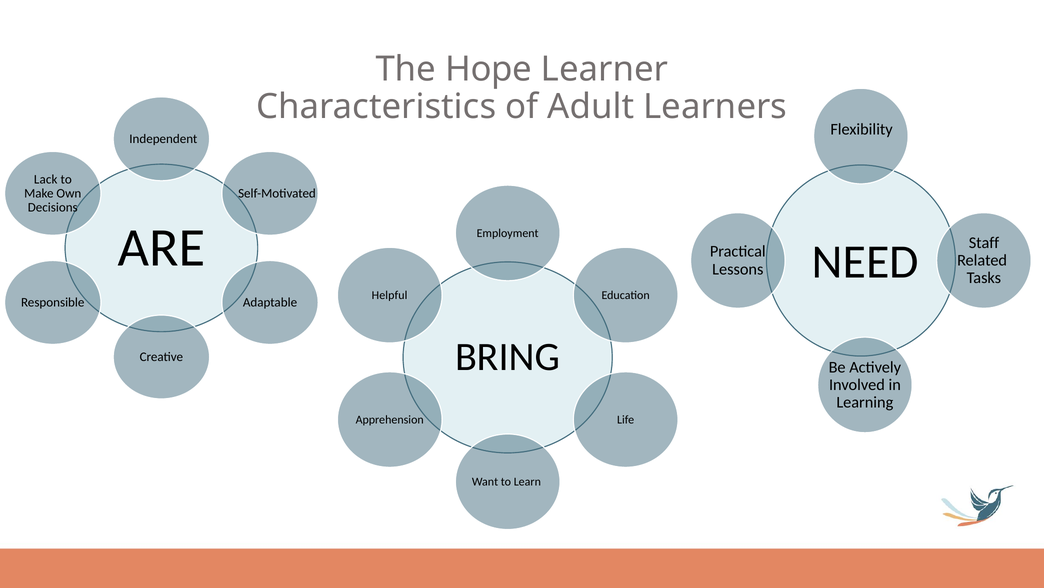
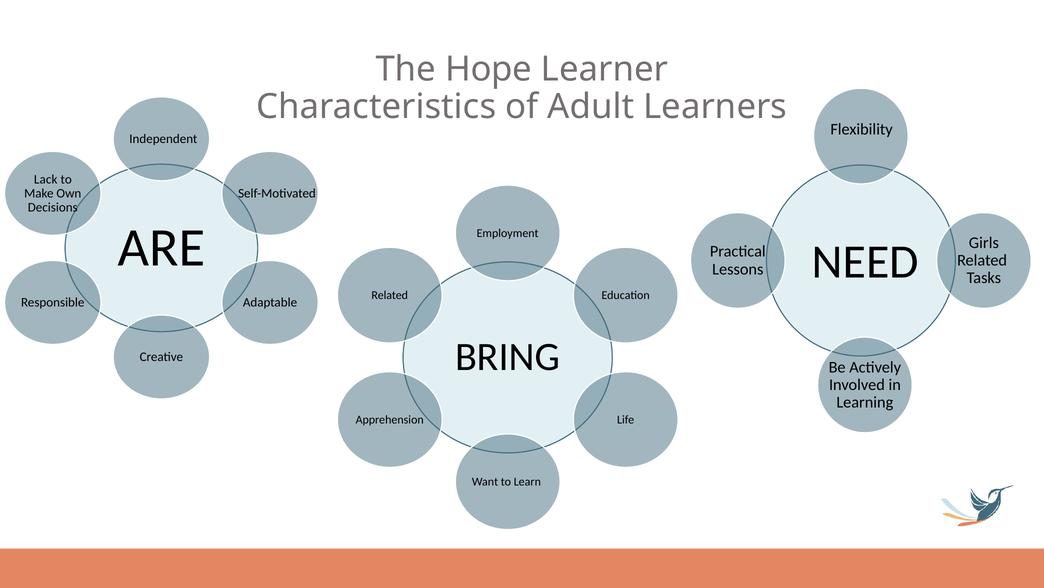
Staff: Staff -> Girls (984, 242)
Helpful: Helpful -> Related (390, 295)
